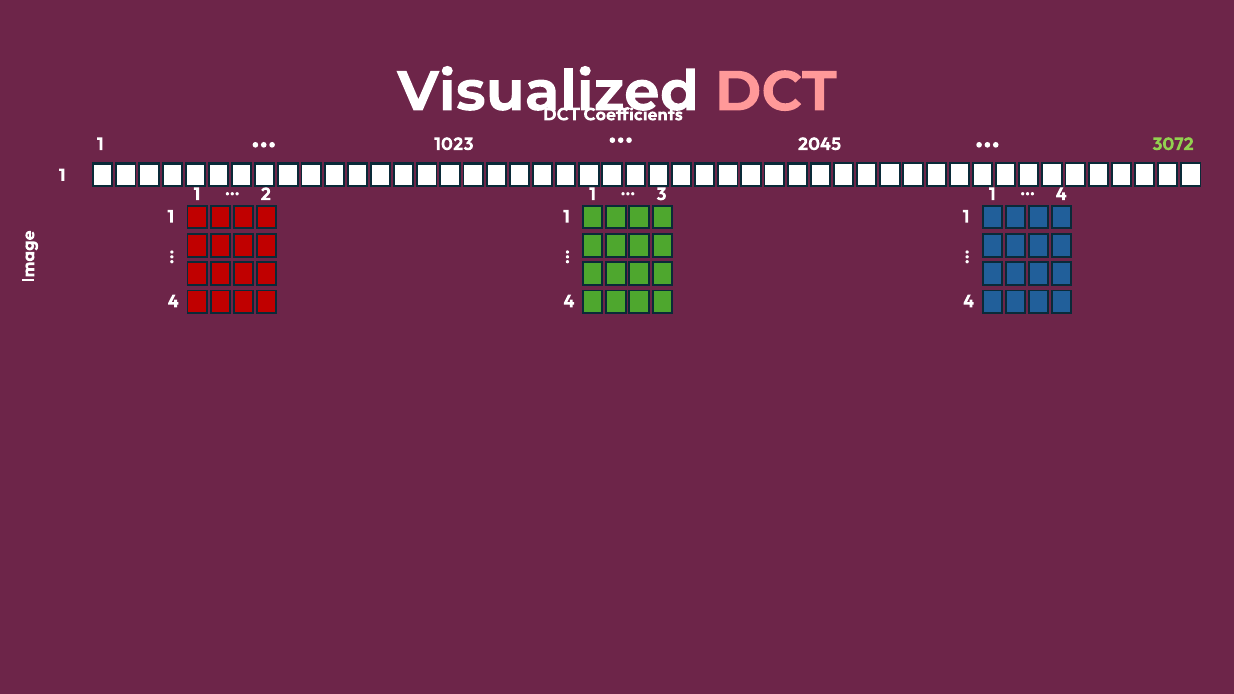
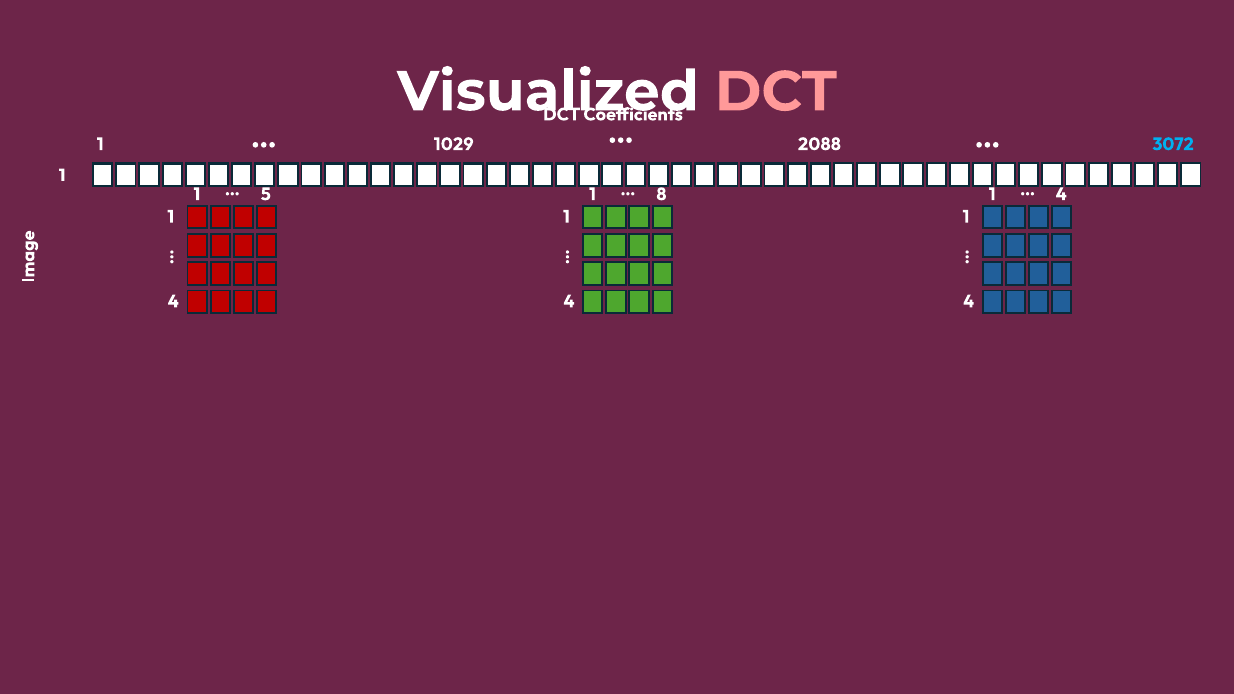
3072 colour: light green -> light blue (1173, 144)
2045: 2045 -> 2088 (819, 144)
1023: 1023 -> 1029 (454, 144)
1 3: 3 -> 8 (661, 194)
2: 2 -> 5 (266, 194)
